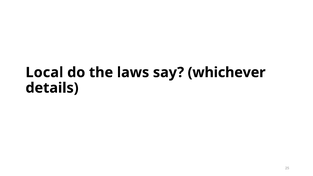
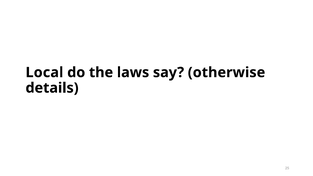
whichever: whichever -> otherwise (227, 72)
